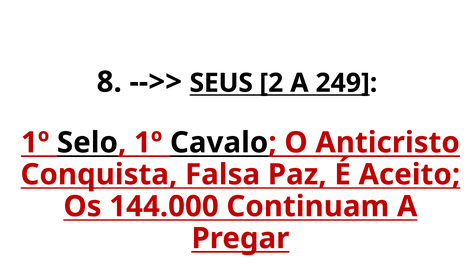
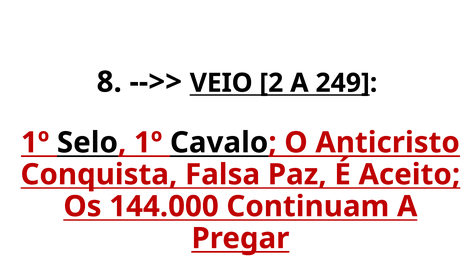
SEUS: SEUS -> VEIO (221, 83)
